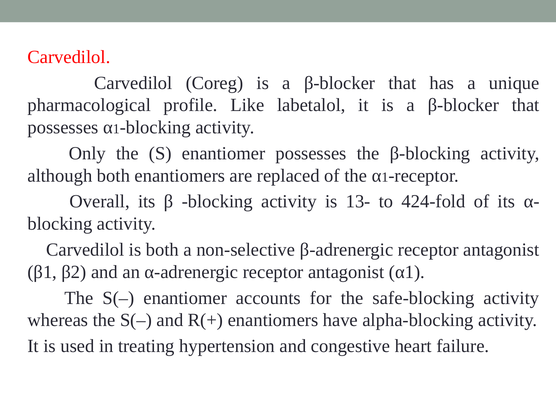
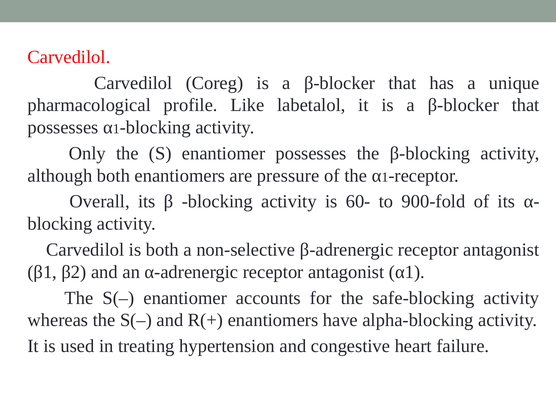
replaced: replaced -> pressure (288, 176)
13-: 13- -> 60- (358, 202)
424-fold: 424-fold -> 900-fold (433, 202)
